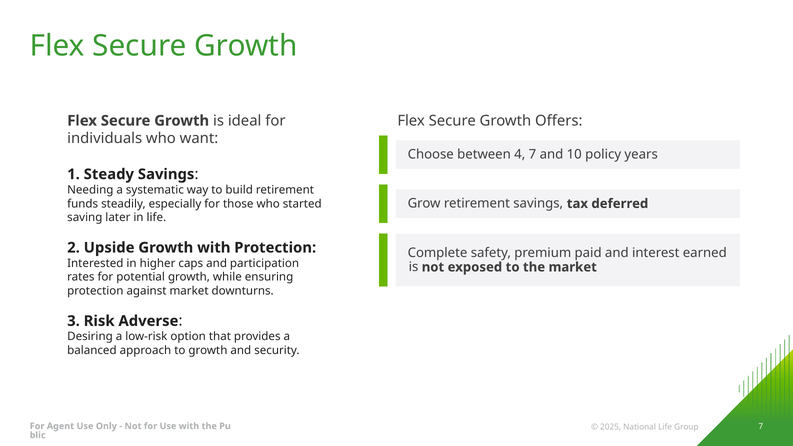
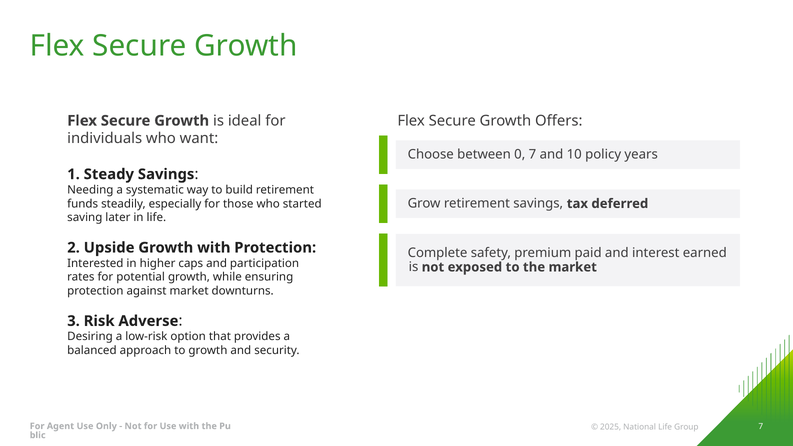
4: 4 -> 0 (520, 155)
